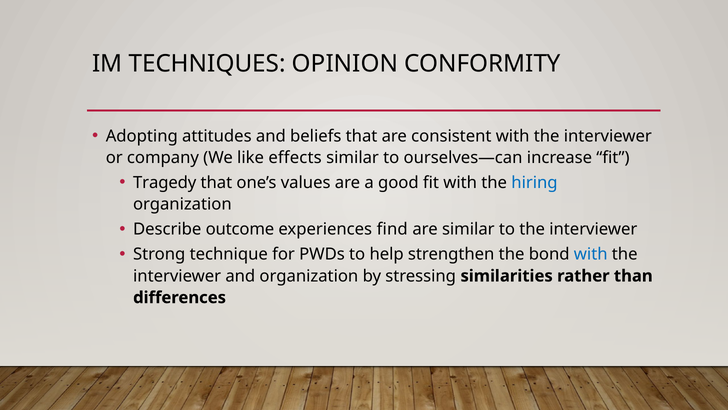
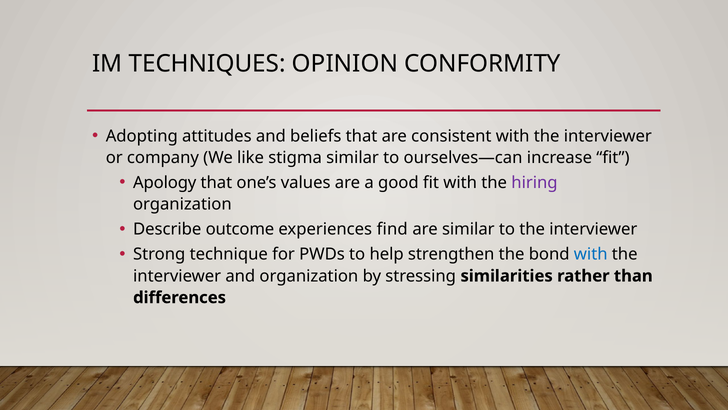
effects: effects -> stigma (295, 157)
Tragedy: Tragedy -> Apology (165, 182)
hiring colour: blue -> purple (534, 182)
